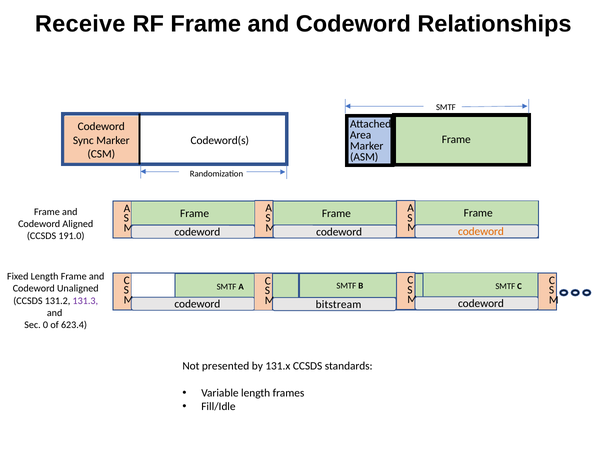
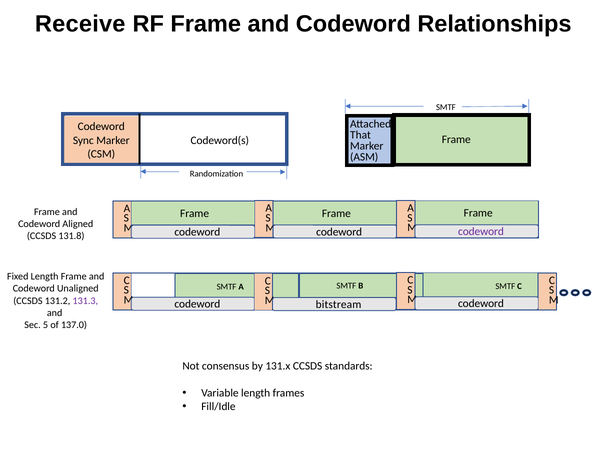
Area: Area -> That (361, 135)
codeword colour: orange -> purple (481, 232)
191.0: 191.0 -> 131.8 (71, 236)
0: 0 -> 5 (46, 325)
623.4: 623.4 -> 137.0 (74, 325)
presented: presented -> consensus (226, 366)
